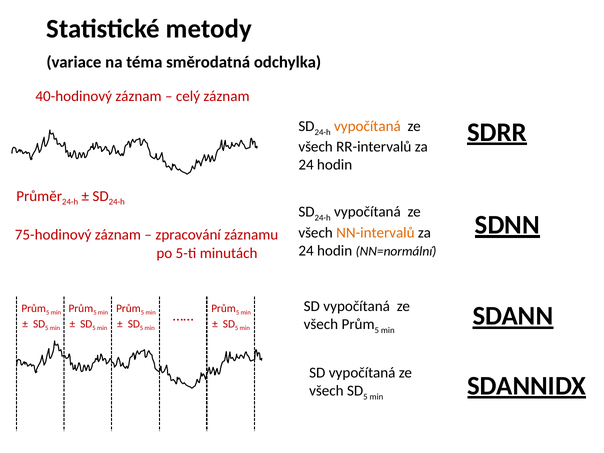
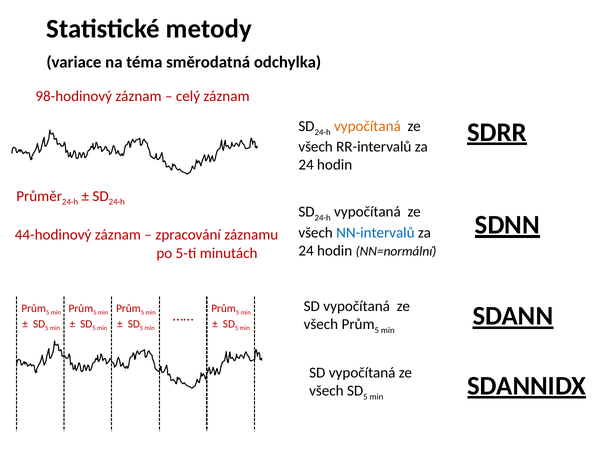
40-hodinový: 40-hodinový -> 98-hodinový (74, 96)
NN-intervalů colour: orange -> blue (375, 233)
75-hodinový: 75-hodinový -> 44-hodinový (53, 235)
